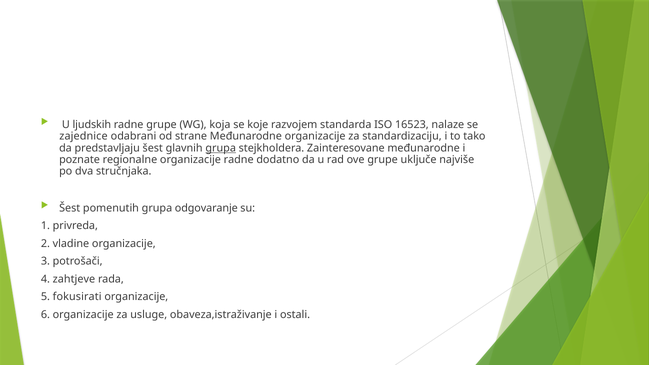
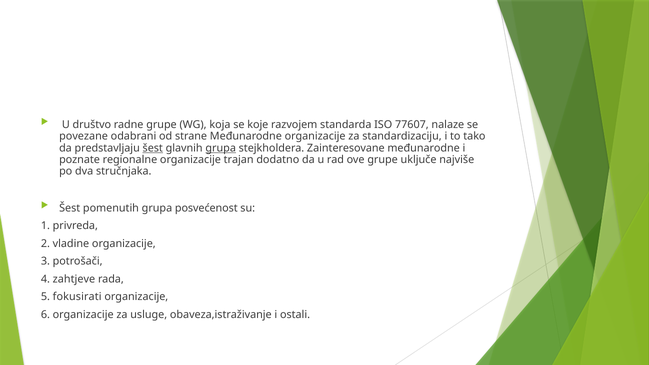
ljudskih: ljudskih -> društvo (92, 125)
16523: 16523 -> 77607 (412, 125)
zajednice: zajednice -> povezane (84, 136)
šest underline: none -> present (153, 148)
organizacije radne: radne -> trajan (239, 160)
odgovaranje: odgovaranje -> posvećenost (206, 208)
